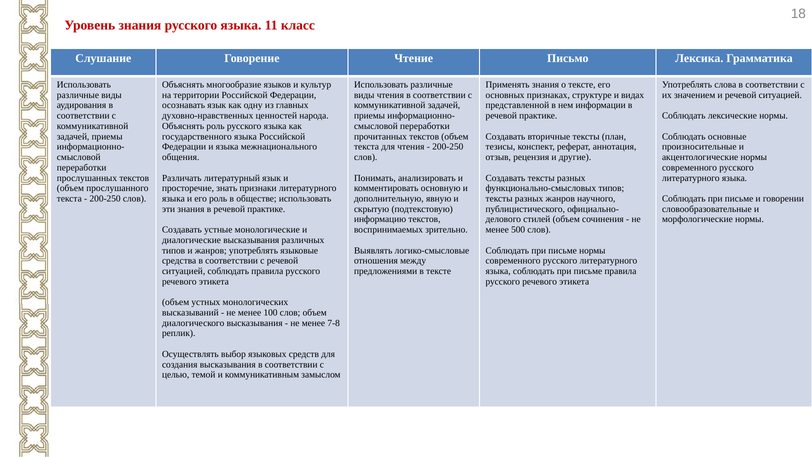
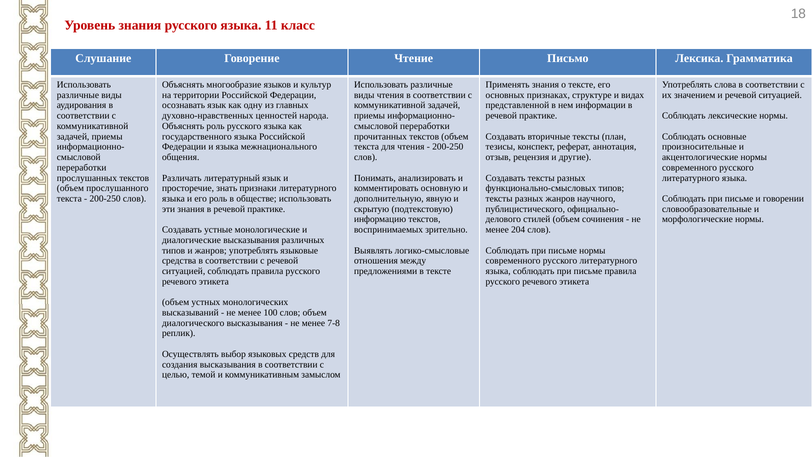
500: 500 -> 204 (518, 230)
